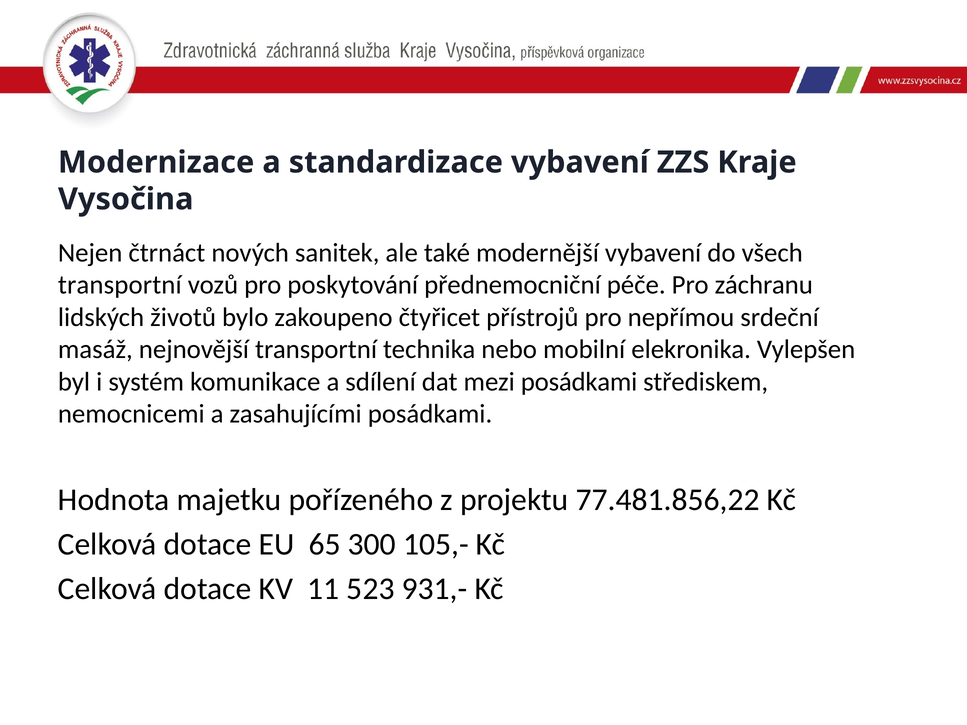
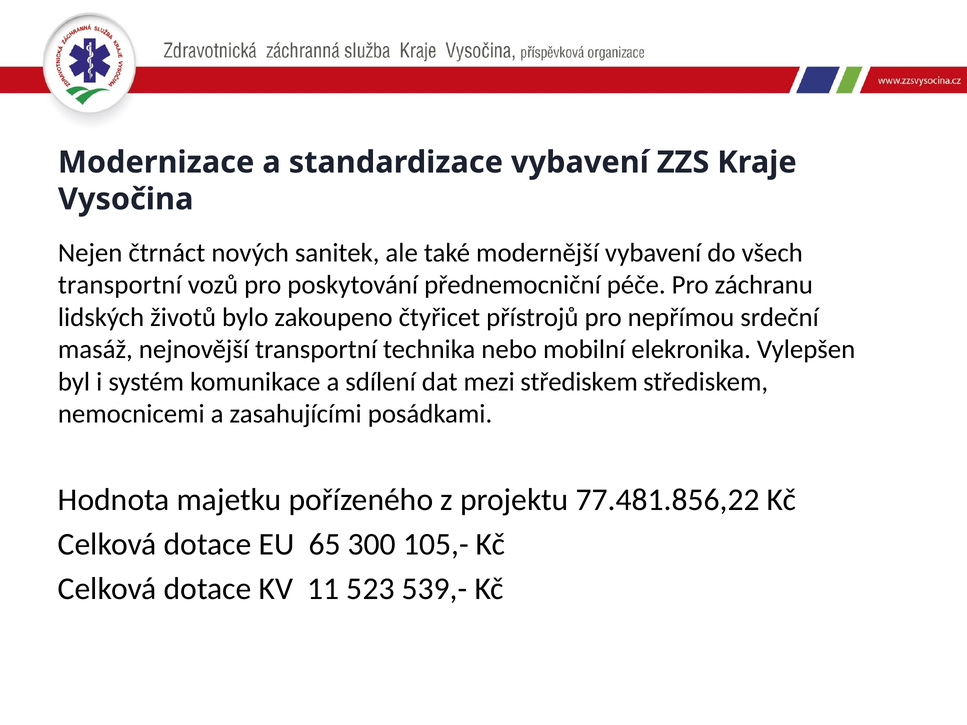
mezi posádkami: posádkami -> střediskem (579, 382)
931,-: 931,- -> 539,- (435, 589)
